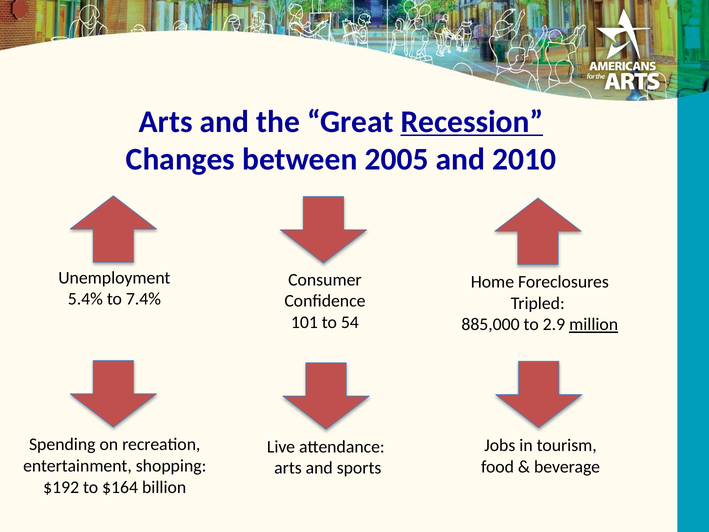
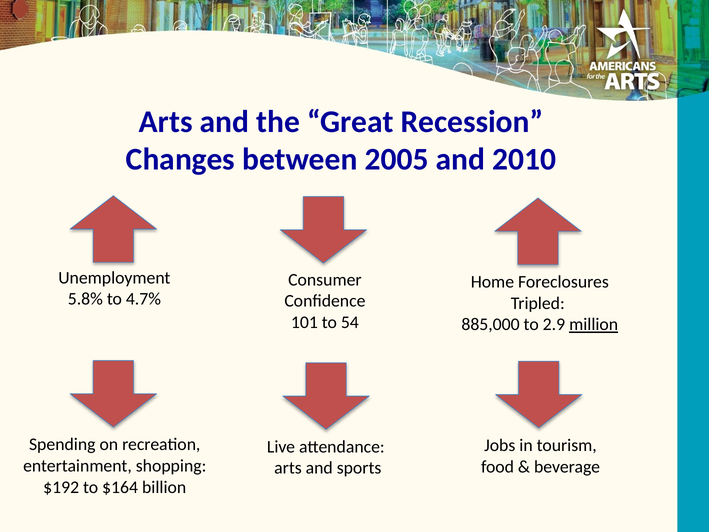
Recession underline: present -> none (472, 122)
5.4%: 5.4% -> 5.8% (85, 299)
7.4%: 7.4% -> 4.7% (143, 299)
